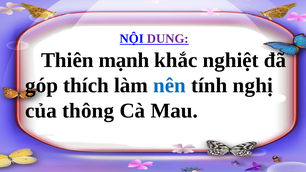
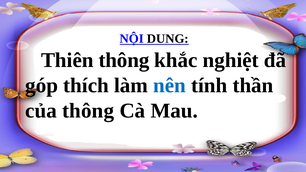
DUNG colour: purple -> black (168, 39)
Thiên mạnh: mạnh -> thông (124, 60)
nghị: nghị -> thần (253, 85)
